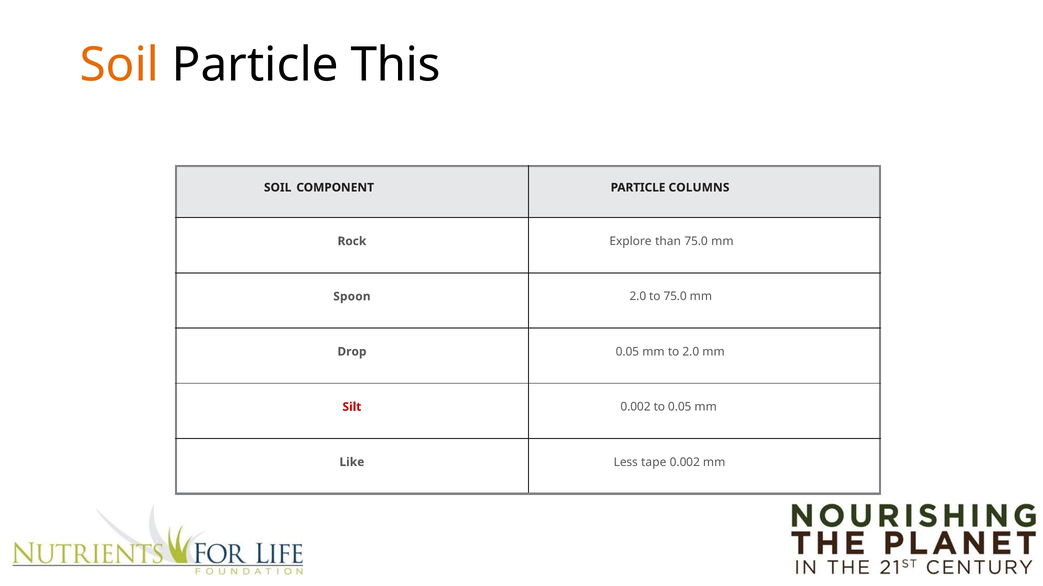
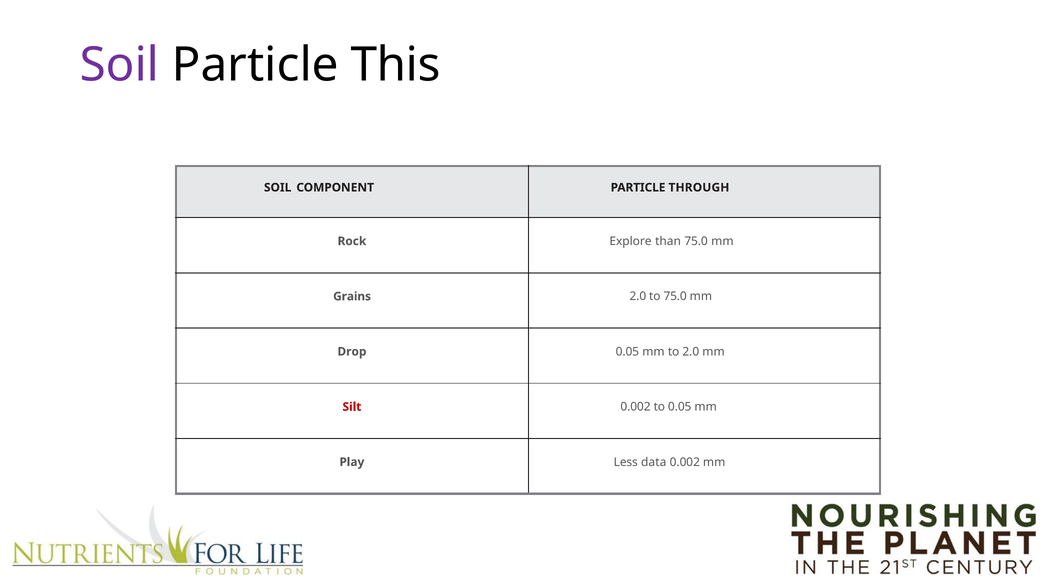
Soil colour: orange -> purple (119, 65)
COLUMNS: COLUMNS -> THROUGH (699, 188)
Spoon: Spoon -> Grains (352, 297)
Like: Like -> Play (352, 463)
tape: tape -> data (654, 463)
